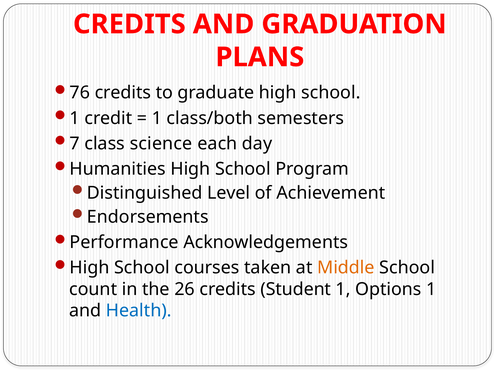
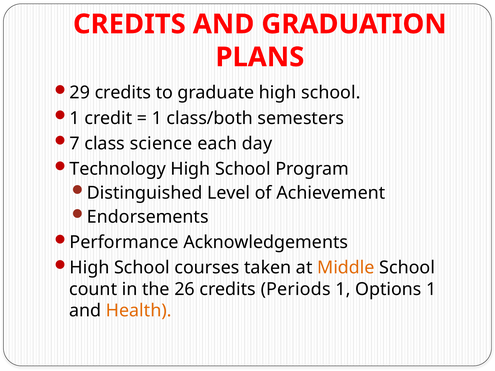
76: 76 -> 29 (80, 93)
Humanities: Humanities -> Technology (118, 169)
Student: Student -> Periods (296, 289)
Health colour: blue -> orange (139, 311)
